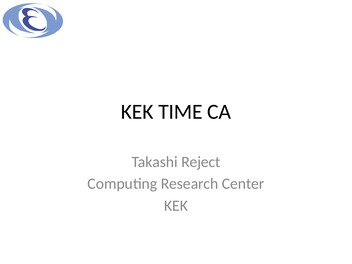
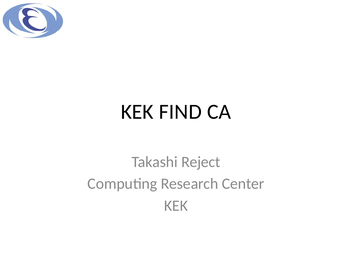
TIME: TIME -> FIND (180, 112)
